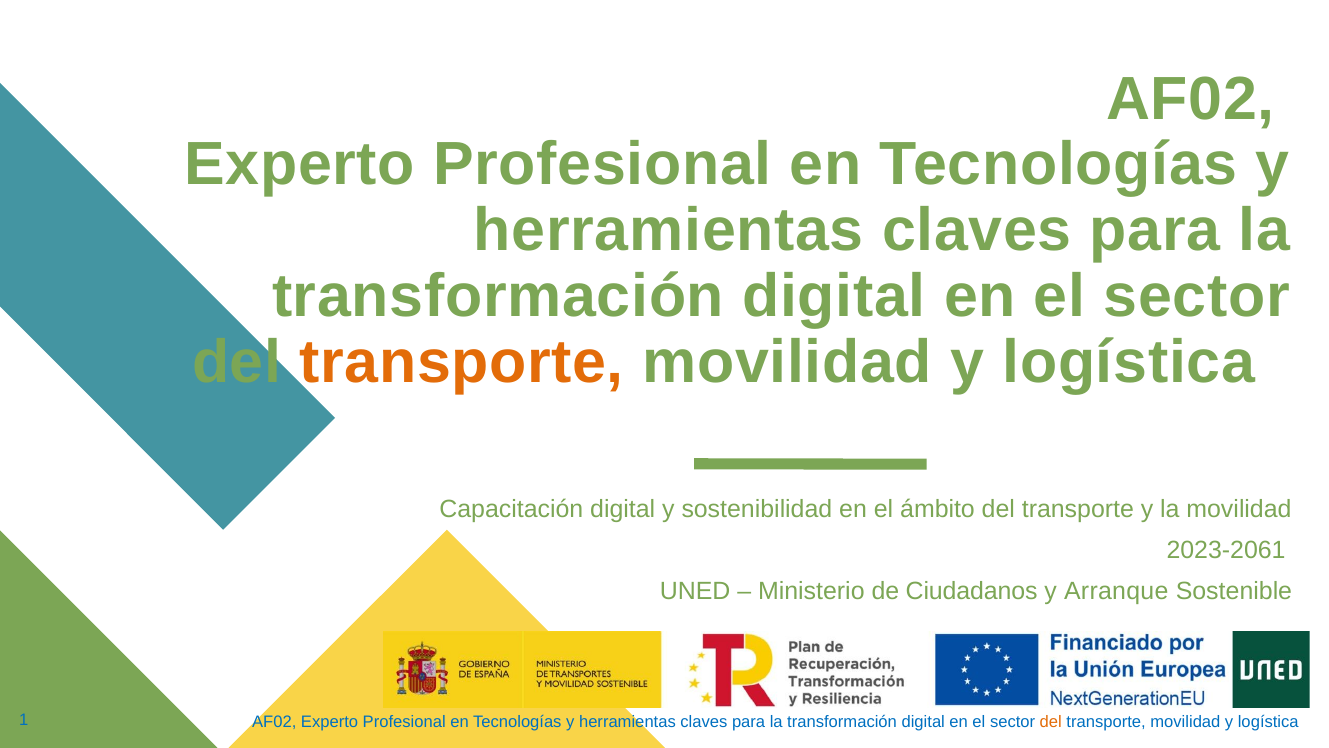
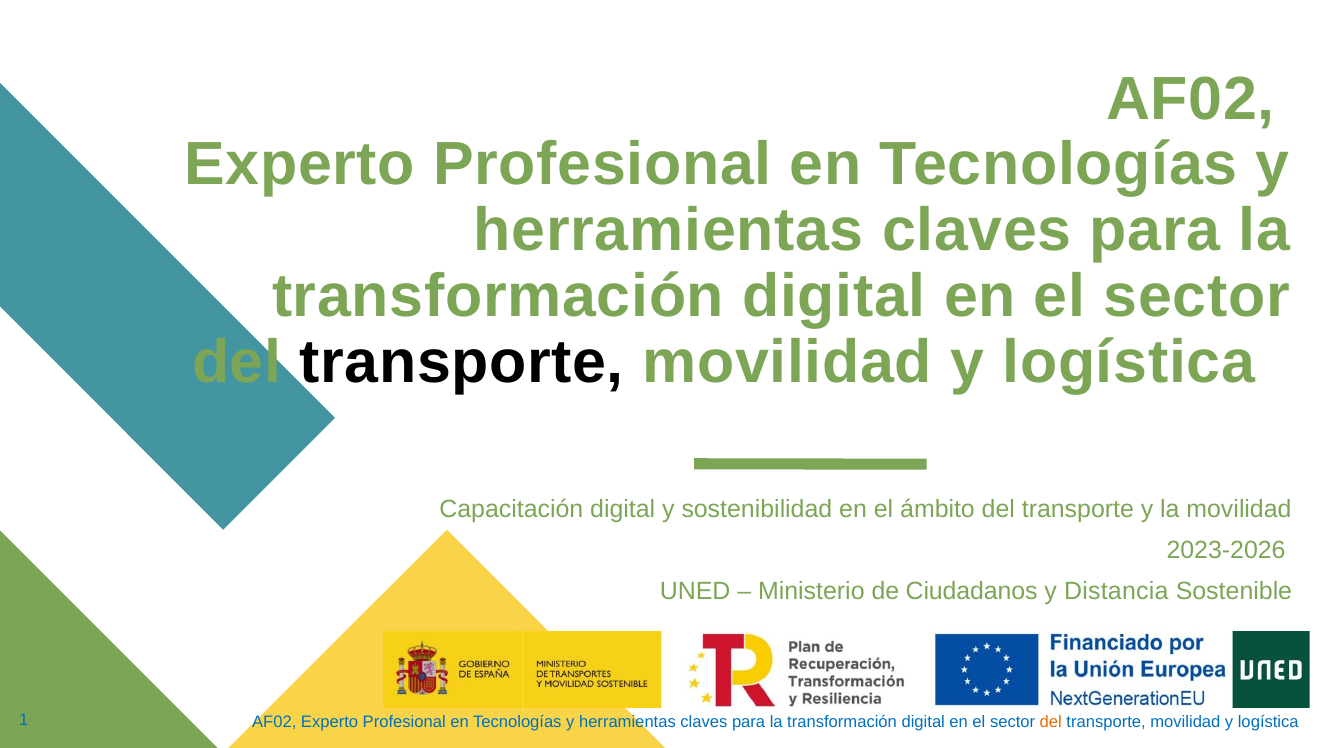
transporte colour: orange -> black (462, 362)
2023-2061: 2023-2061 -> 2023-2026 (1226, 550)
Arranque: Arranque -> Distancia (1116, 591)
